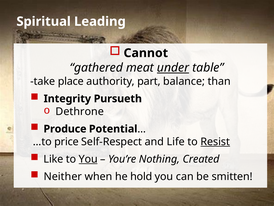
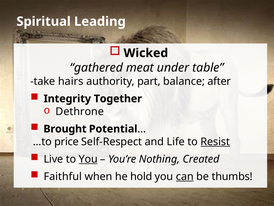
Cannot: Cannot -> Wicked (146, 53)
under underline: present -> none (173, 68)
place: place -> hairs (71, 81)
than: than -> after (219, 81)
Pursueth: Pursueth -> Together (118, 98)
Produce: Produce -> Brought (65, 129)
Like: Like -> Live (53, 159)
Neither: Neither -> Faithful (63, 176)
can underline: none -> present (185, 176)
smitten: smitten -> thumbs (232, 176)
